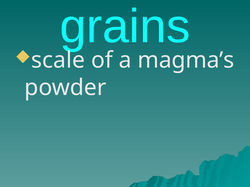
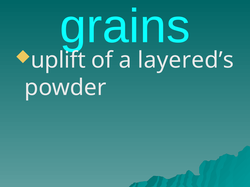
scale: scale -> uplift (58, 60)
magma’s: magma’s -> layered’s (186, 60)
